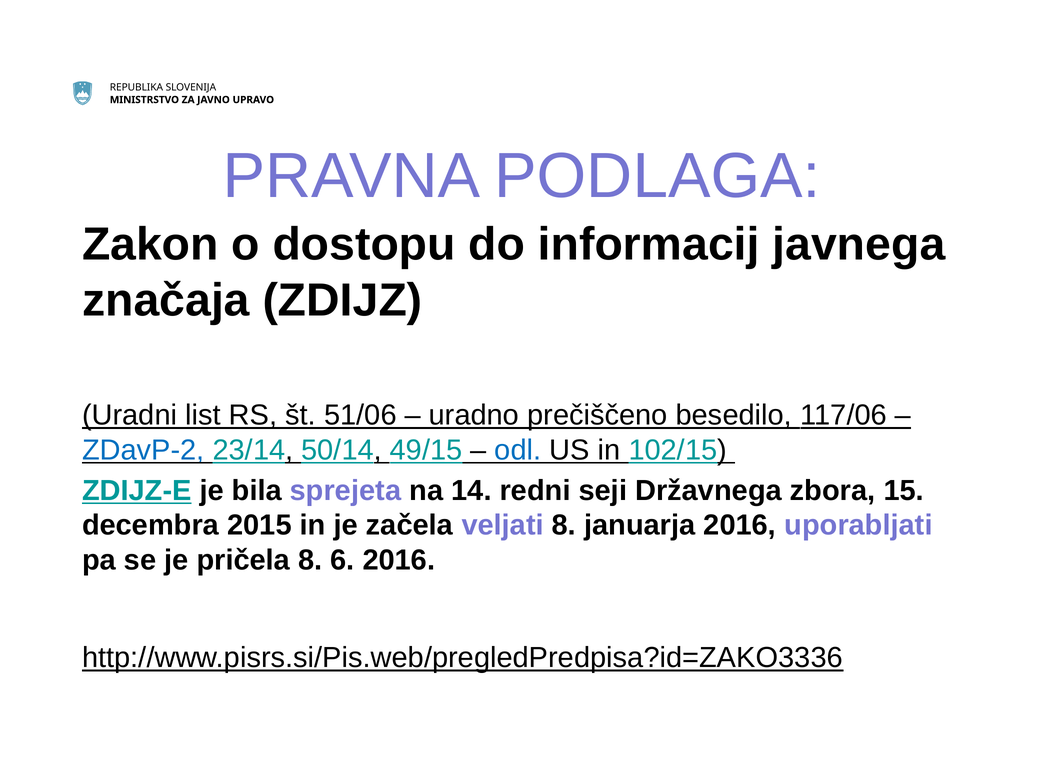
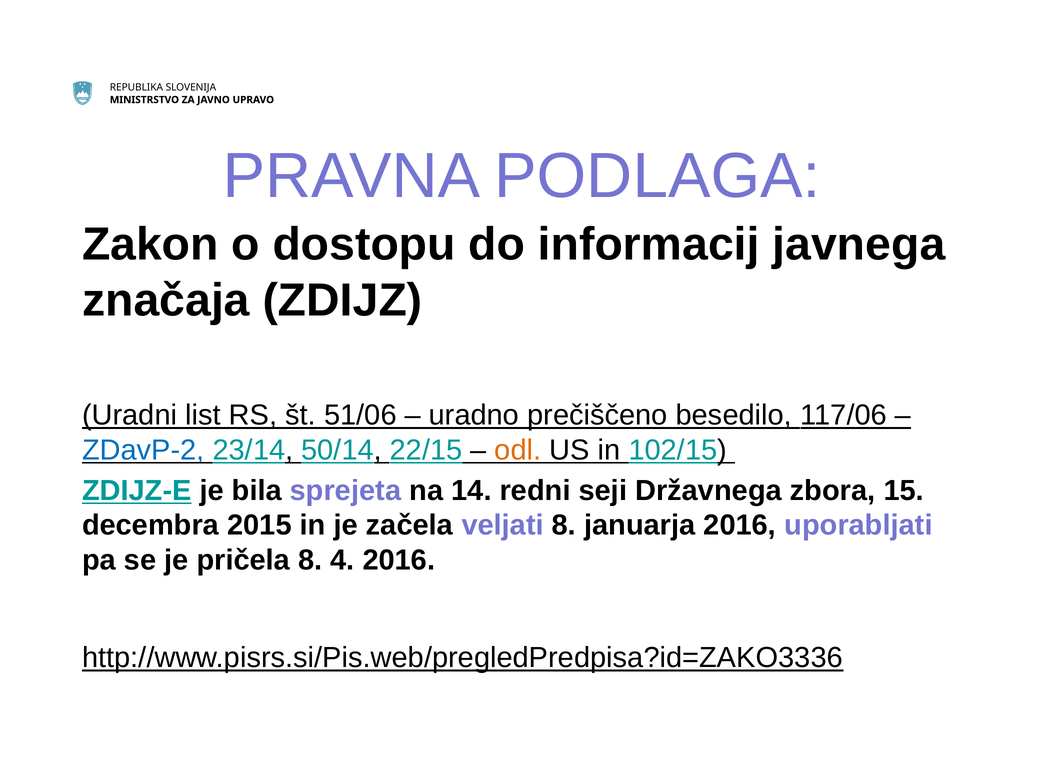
49/15: 49/15 -> 22/15 (426, 450)
odl colour: blue -> orange (518, 450)
6: 6 -> 4 (342, 560)
